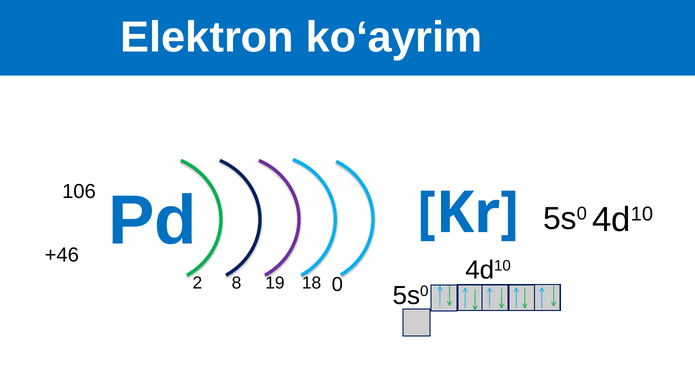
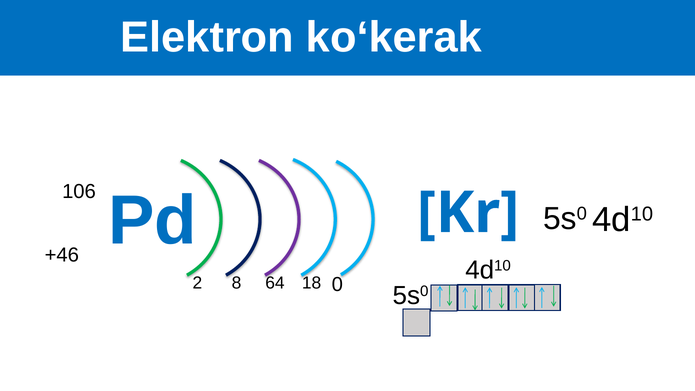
ko‘ayrim: ko‘ayrim -> ko‘kerak (394, 38)
19: 19 -> 64 (275, 283)
